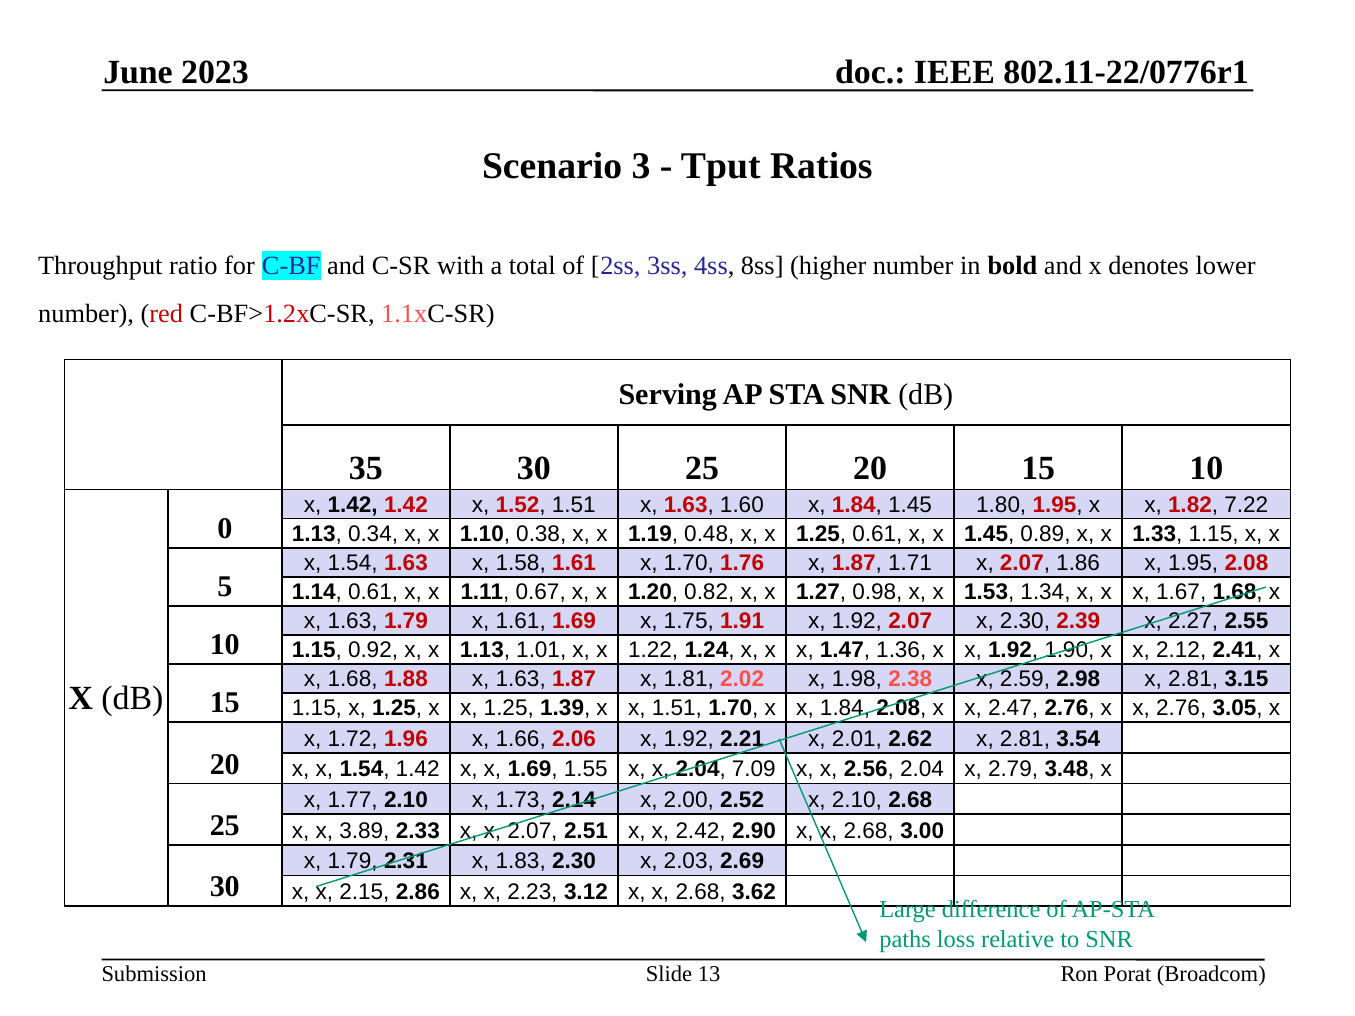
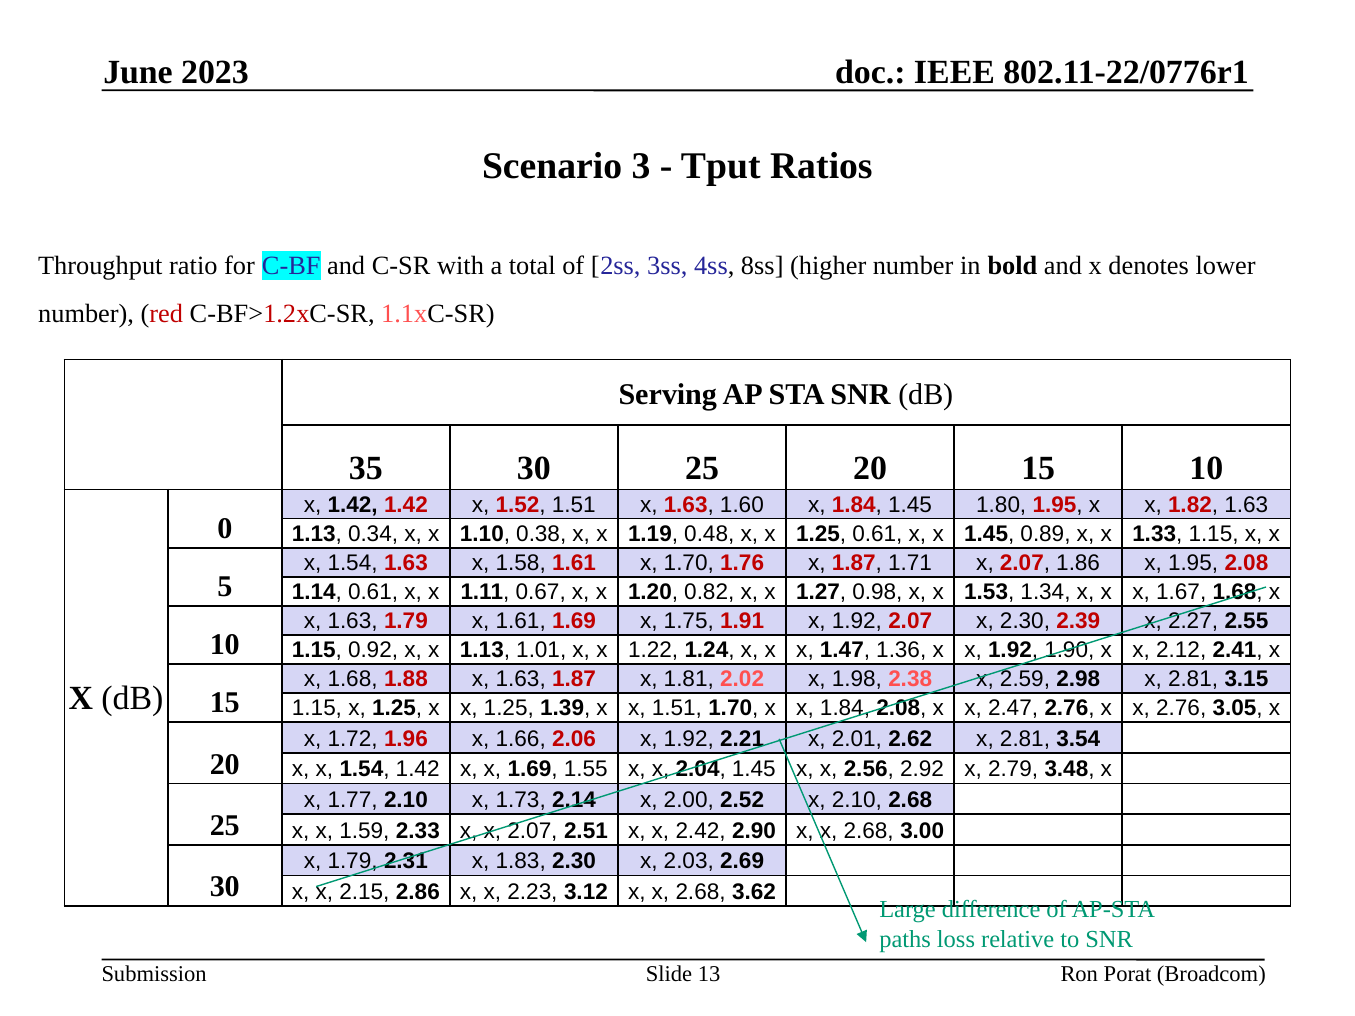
1.82 7.22: 7.22 -> 1.63 (1246, 505)
2.04 7.09: 7.09 -> 1.45 (754, 770)
2.56 2.04: 2.04 -> 2.92 (922, 770)
3.89: 3.89 -> 1.59 (364, 831)
